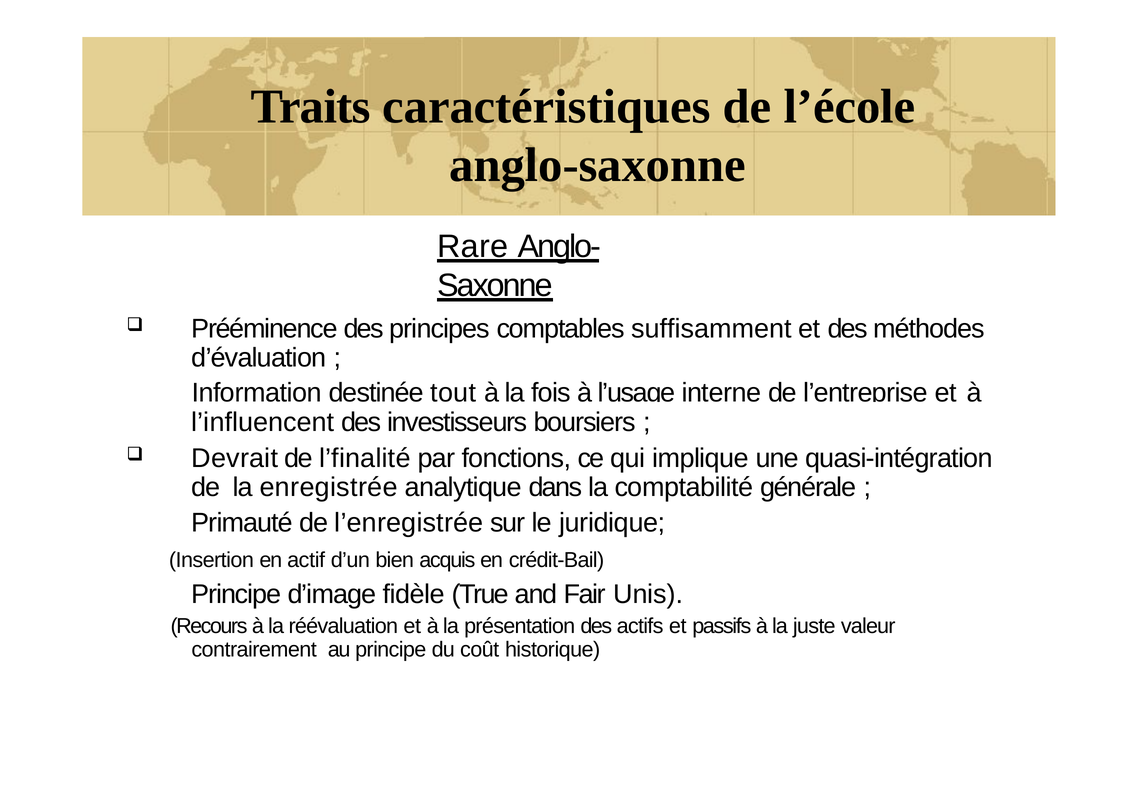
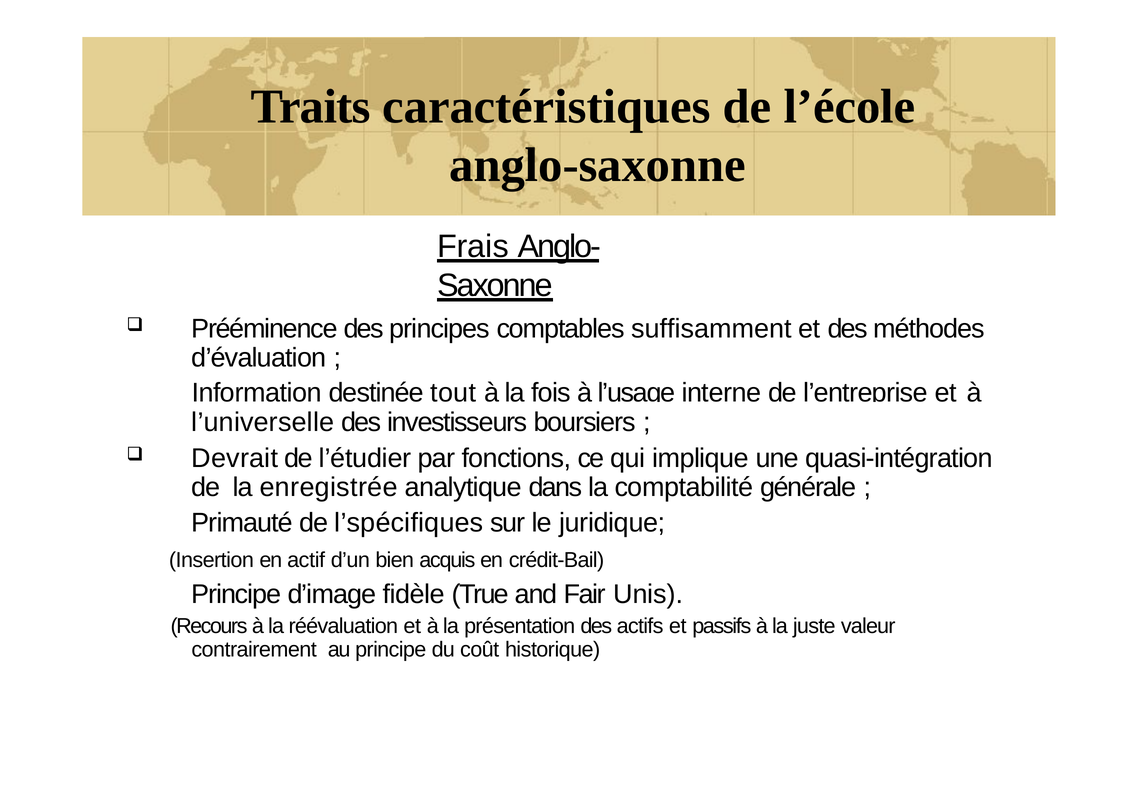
Rare: Rare -> Frais (473, 247)
l’influencent: l’influencent -> l’universelle (263, 422)
l’finalité: l’finalité -> l’étudier (365, 458)
l’enregistrée: l’enregistrée -> l’spécifiques (409, 523)
